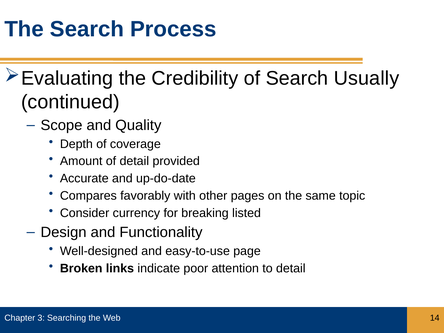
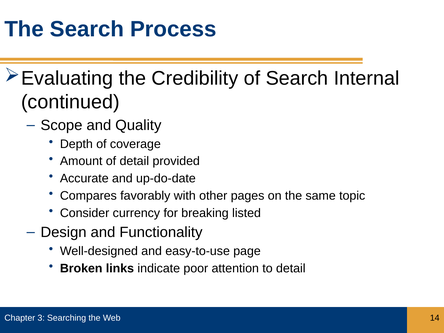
Usually: Usually -> Internal (367, 78)
